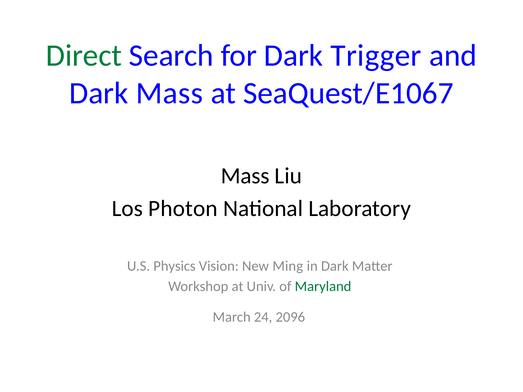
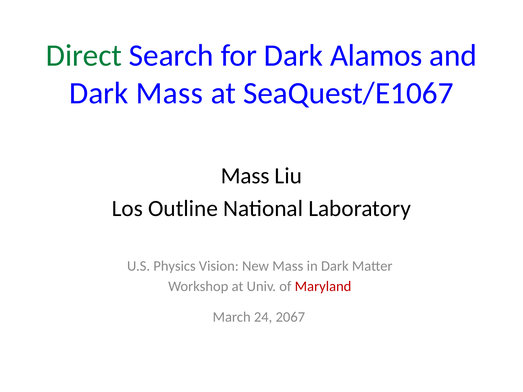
Trigger: Trigger -> Alamos (376, 56)
Photon: Photon -> Outline (183, 209)
New Ming: Ming -> Mass (288, 266)
Maryland colour: green -> red (323, 286)
2096: 2096 -> 2067 (290, 317)
